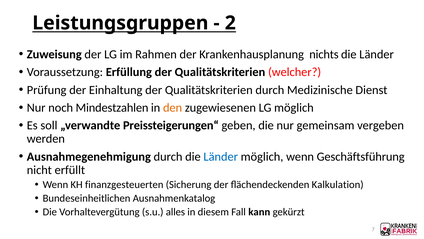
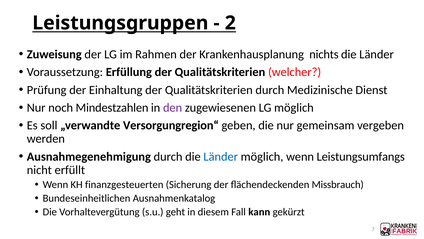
den colour: orange -> purple (173, 108)
Preissteigerungen“: Preissteigerungen“ -> Versorgungregion“ (171, 125)
Geschäftsführung: Geschäftsführung -> Leistungsumfangs (361, 156)
Kalkulation: Kalkulation -> Missbrauch (338, 184)
alles: alles -> geht (175, 212)
